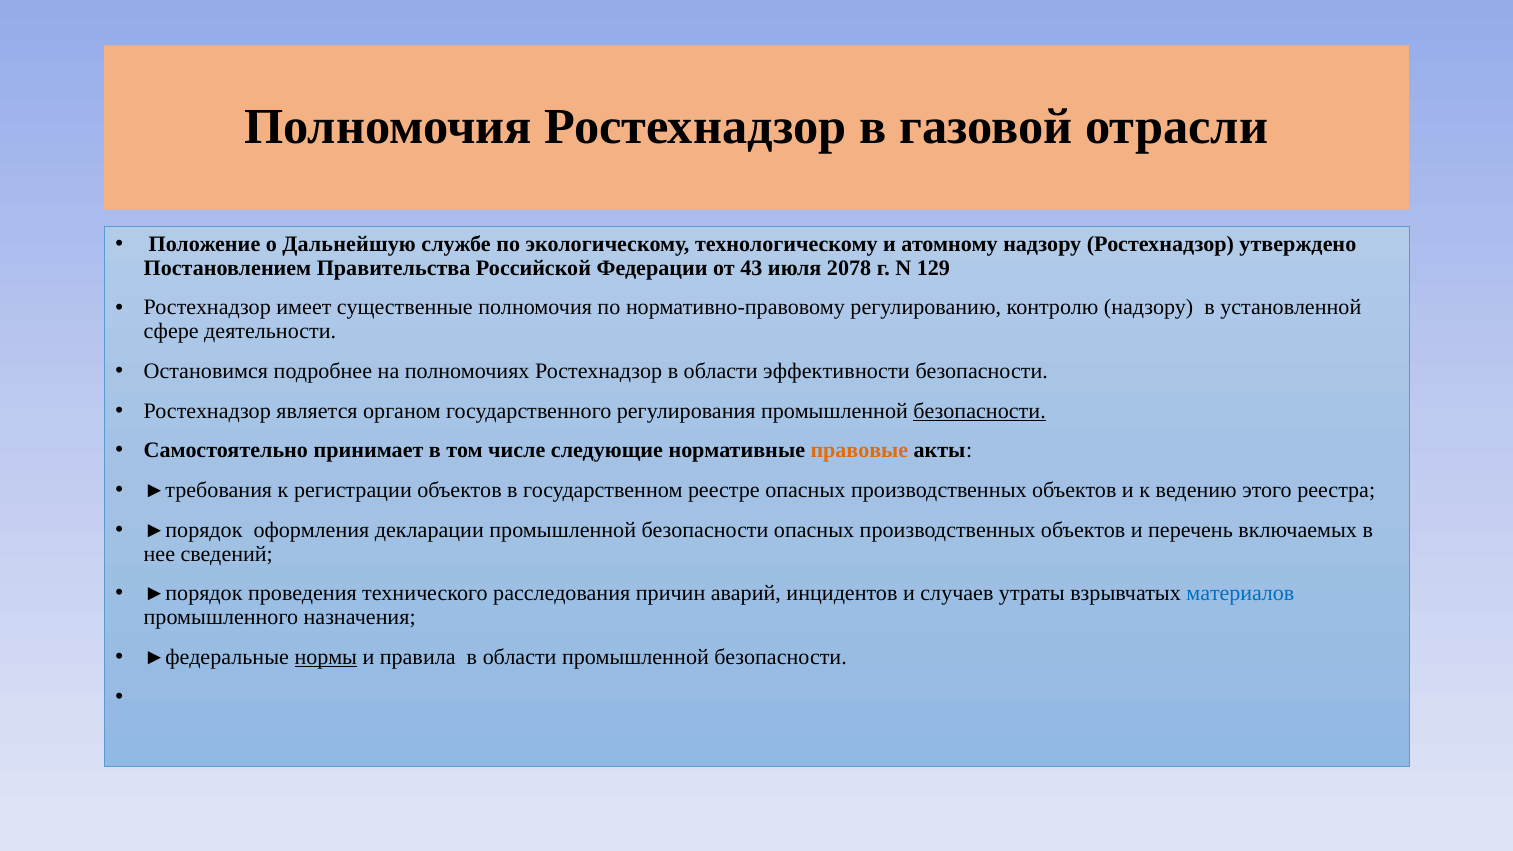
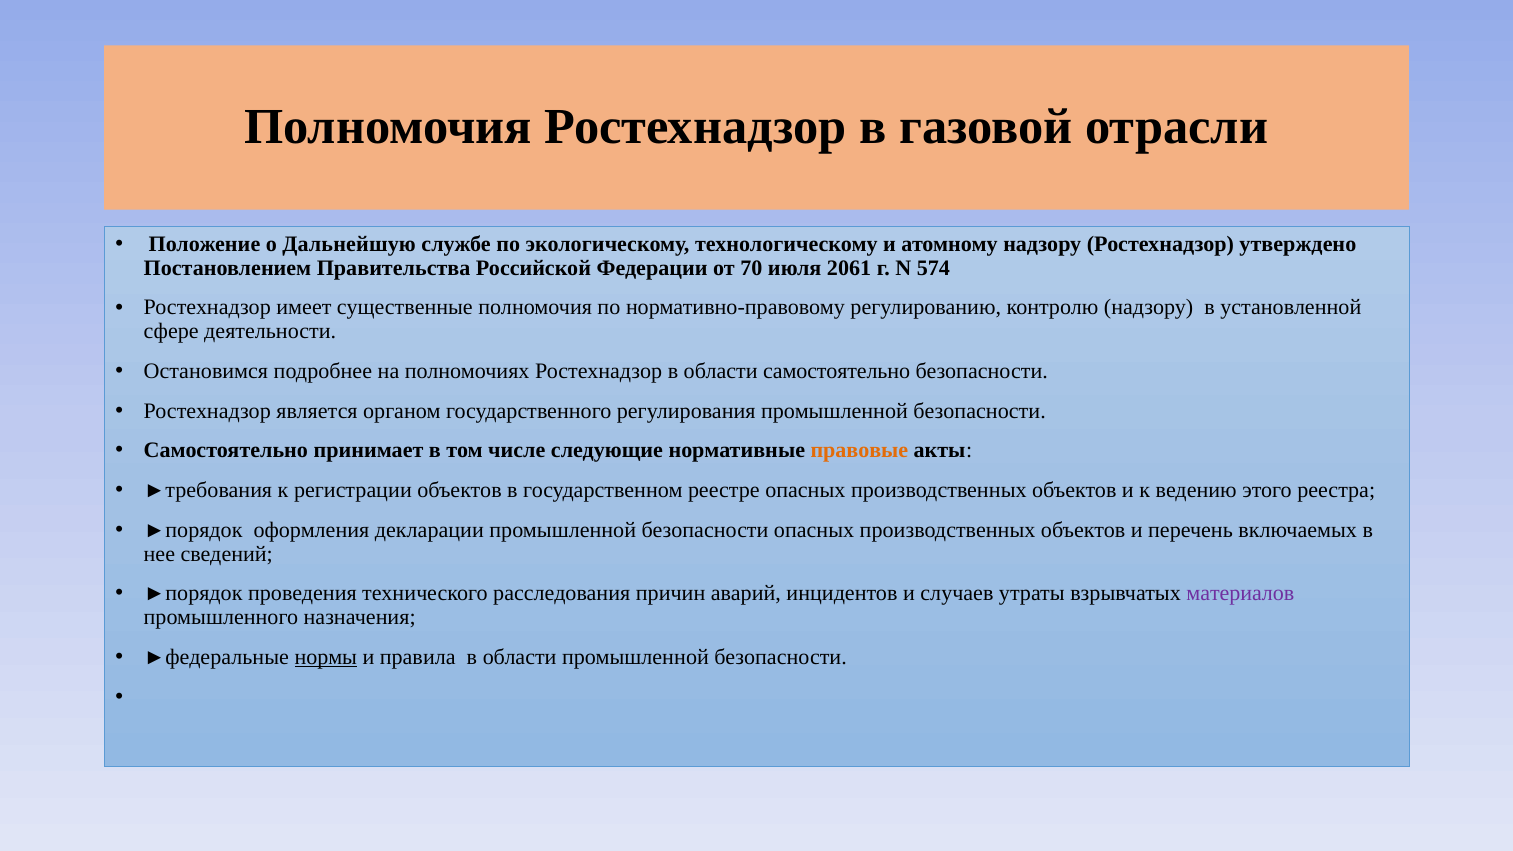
43: 43 -> 70 (751, 268)
2078: 2078 -> 2061 (849, 268)
129: 129 -> 574 (933, 268)
области эффективности: эффективности -> самостоятельно (837, 371)
безопасности underline: present -> none (980, 411)
материалов colour: blue -> purple (1240, 593)
